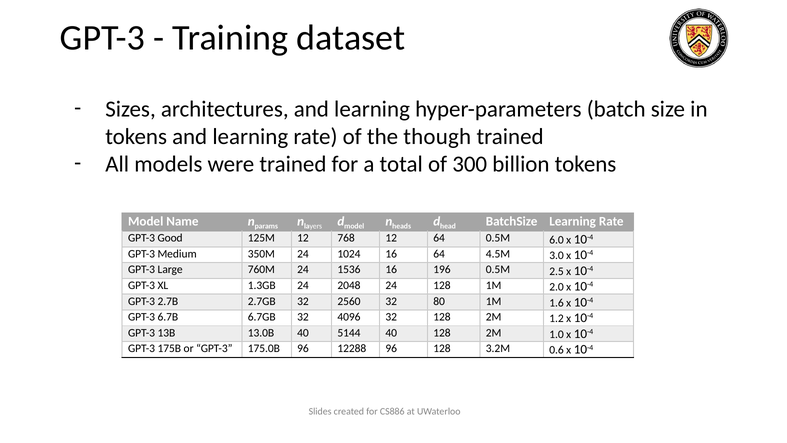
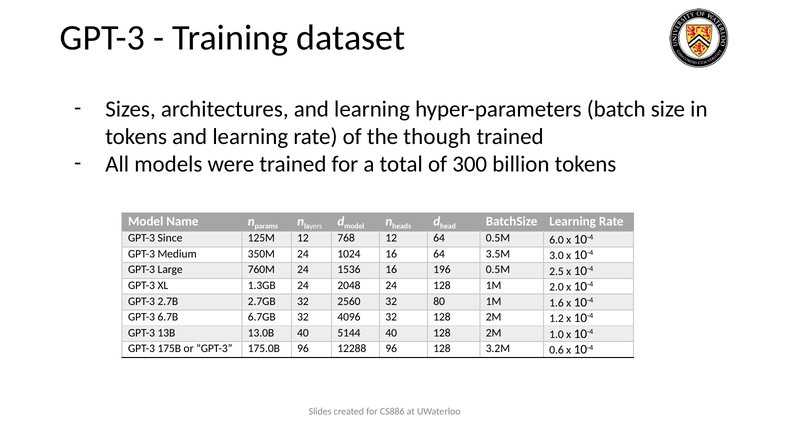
Good: Good -> Since (170, 238)
4.5M: 4.5M -> 3.5M (498, 254)
